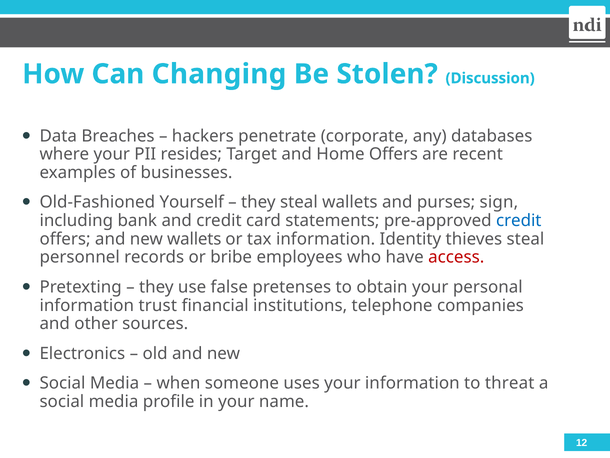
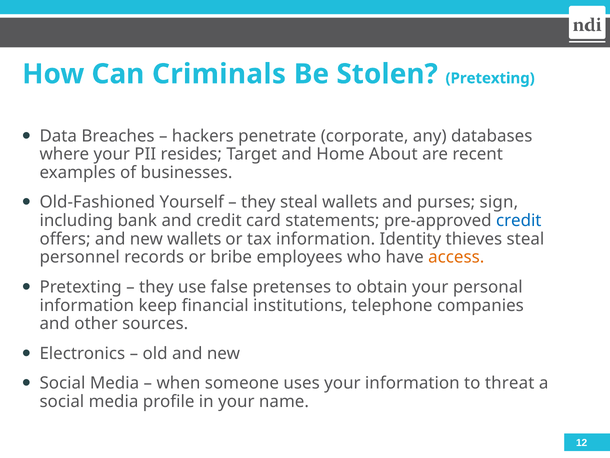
Changing: Changing -> Criminals (219, 74)
Stolen Discussion: Discussion -> Pretexting (490, 78)
Home Offers: Offers -> About (393, 154)
access colour: red -> orange (456, 257)
trust: trust -> keep (158, 305)
